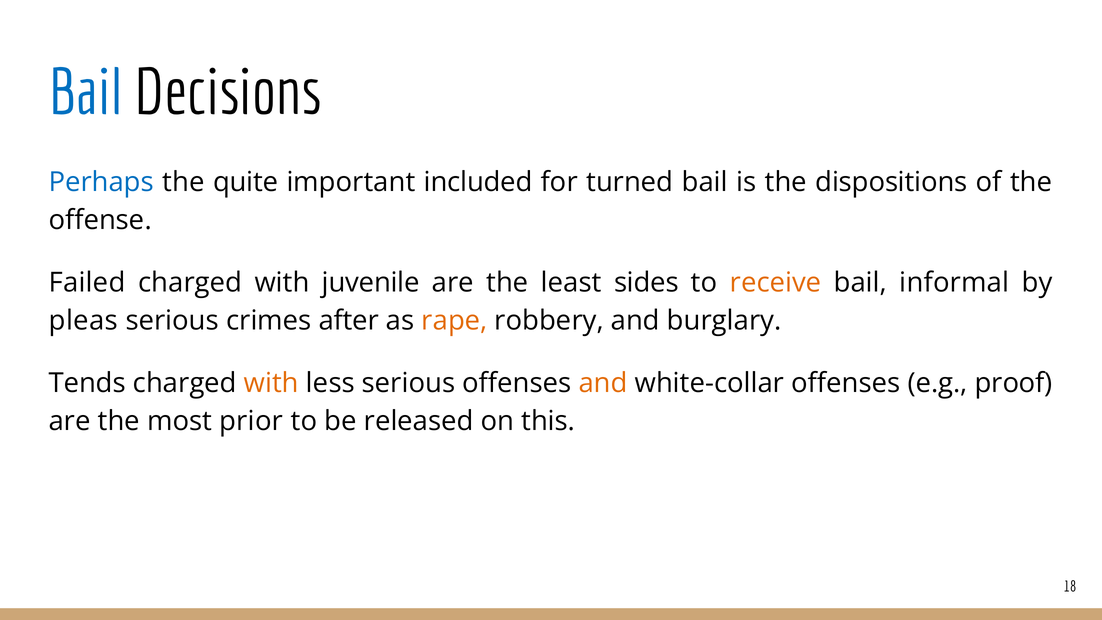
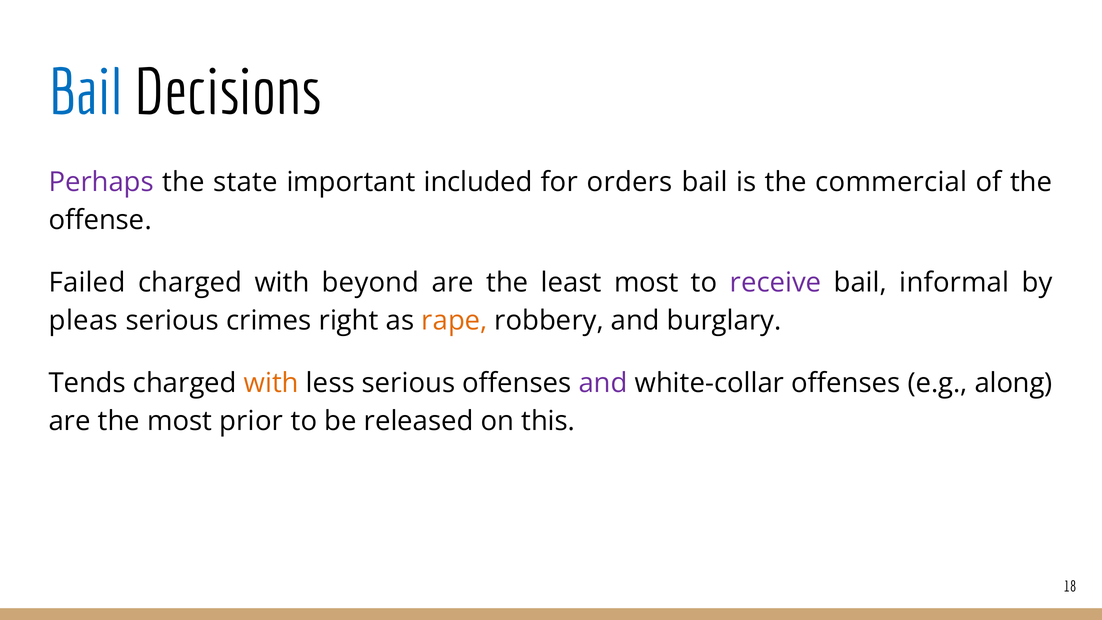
Perhaps colour: blue -> purple (101, 182)
quite: quite -> state (245, 182)
turned: turned -> orders (630, 182)
dispositions: dispositions -> commercial (891, 182)
juvenile: juvenile -> beyond (371, 283)
least sides: sides -> most (646, 283)
receive colour: orange -> purple (776, 283)
after: after -> right (349, 321)
and colour: orange -> purple (603, 383)
proof: proof -> along (1014, 383)
